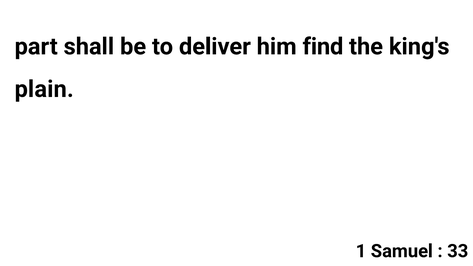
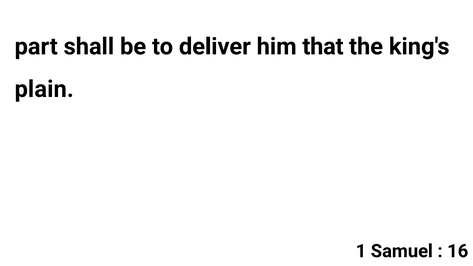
find: find -> that (323, 47)
33: 33 -> 16 (458, 251)
